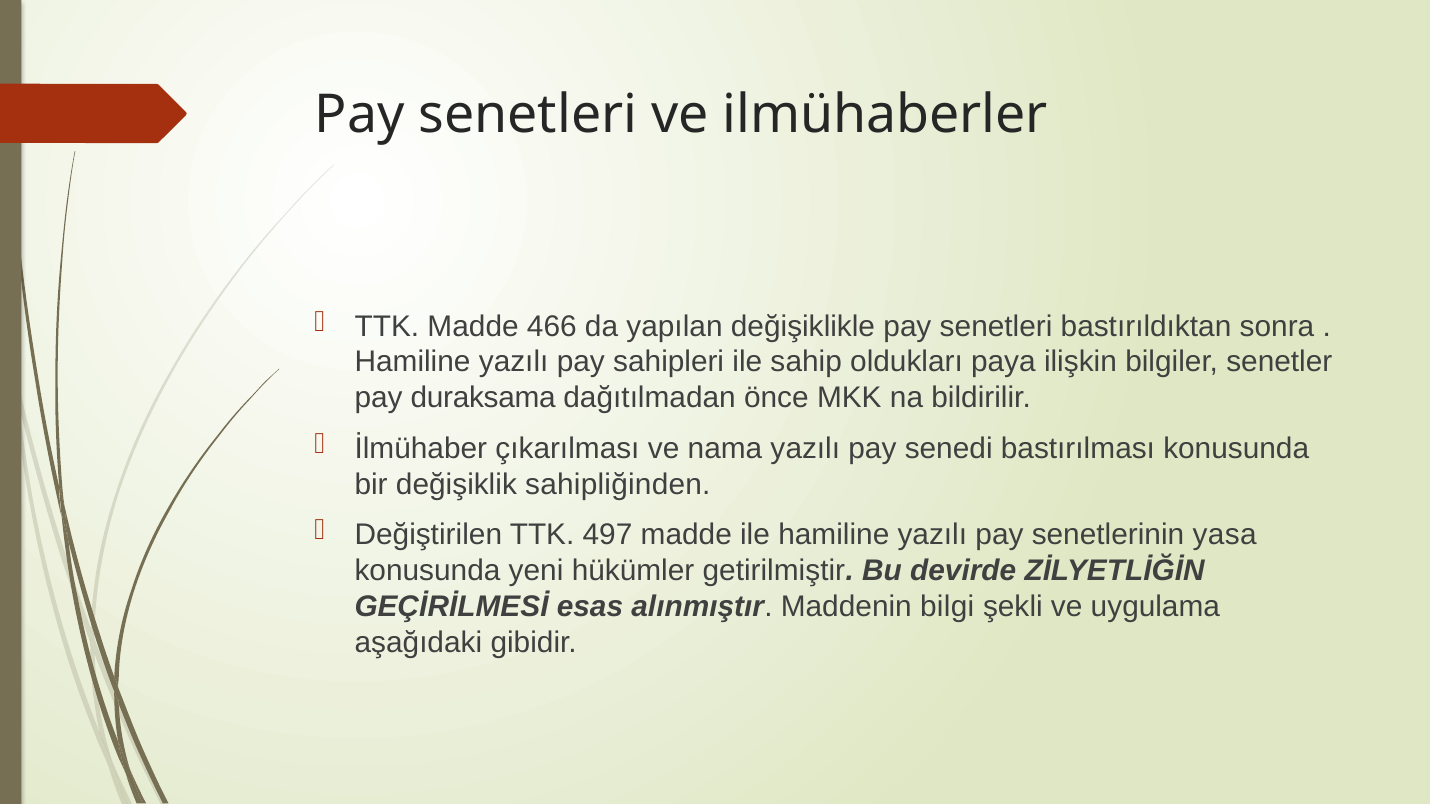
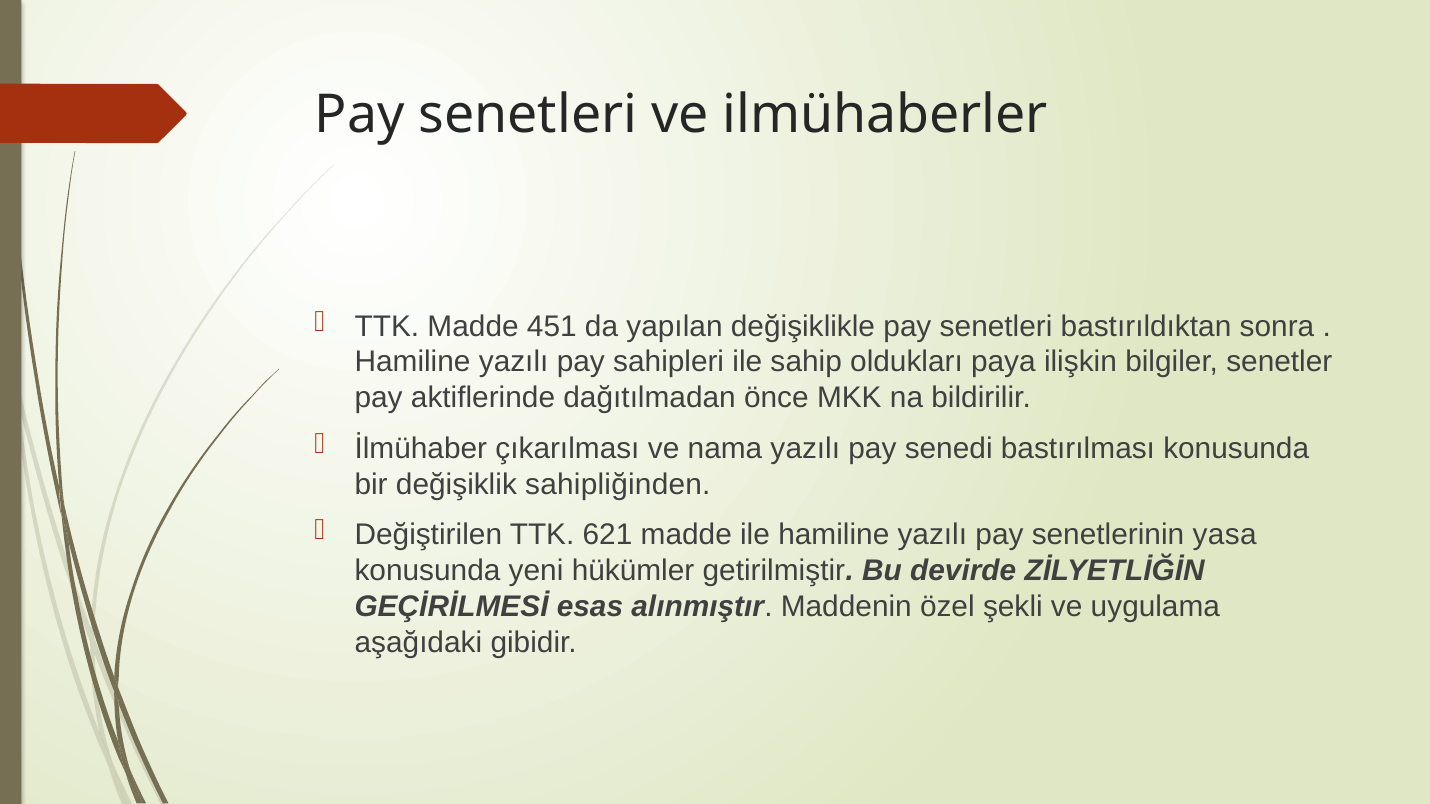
466: 466 -> 451 (552, 326)
duraksama: duraksama -> aktiflerinde (483, 398)
497: 497 -> 621 (608, 535)
bilgi: bilgi -> özel (947, 607)
